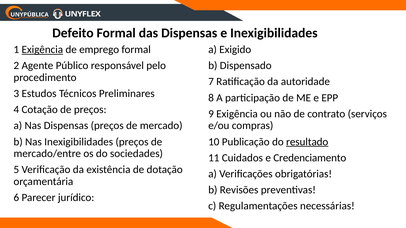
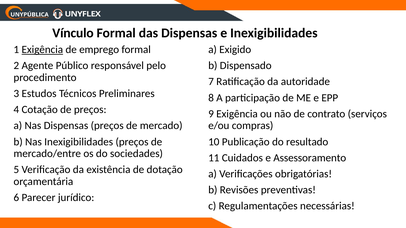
Defeito: Defeito -> Vínculo (73, 33)
resultado underline: present -> none (307, 142)
Credenciamento: Credenciamento -> Assessoramento (310, 158)
